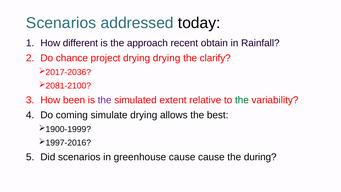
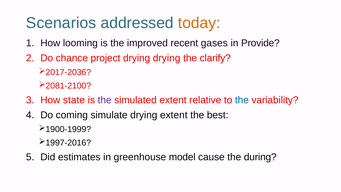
today colour: black -> orange (199, 23)
different: different -> looming (80, 43)
approach: approach -> improved (147, 43)
obtain: obtain -> gases (214, 43)
Rainfall: Rainfall -> Provide (260, 43)
been: been -> state (74, 100)
the colour: green -> blue (242, 100)
drying allows: allows -> extent (174, 115)
Did scenarios: scenarios -> estimates (79, 157)
greenhouse cause: cause -> model (182, 157)
